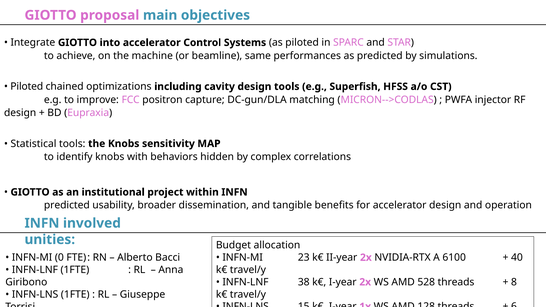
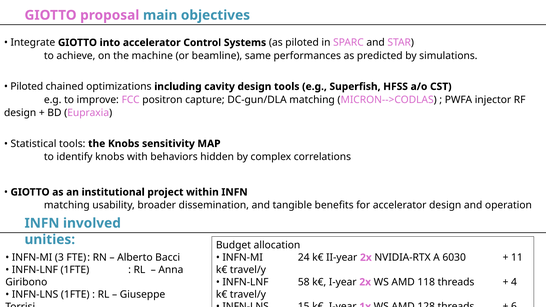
predicted: predicted -> matching (67, 205)
23: 23 -> 24 (304, 258)
6100: 6100 -> 6030 (454, 258)
40: 40 -> 11 (517, 258)
0: 0 -> 3 (59, 258)
38: 38 -> 58 (304, 282)
528: 528 -> 118 (426, 282)
8: 8 -> 4 (514, 282)
